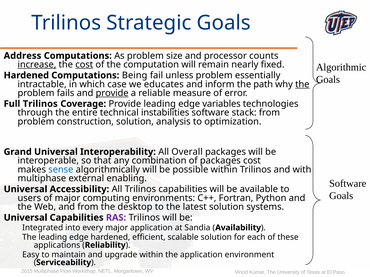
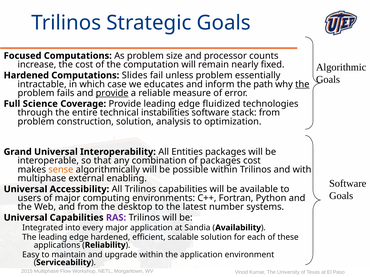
Address: Address -> Focused (23, 56)
increase underline: present -> none (37, 65)
cost underline: present -> none (84, 65)
Being: Being -> Slides (135, 75)
Full Trilinos: Trilinos -> Science (40, 104)
variables: variables -> fluidized (221, 104)
Overall: Overall -> Entities (187, 152)
sense colour: blue -> orange (61, 170)
latest solution: solution -> number (227, 207)
